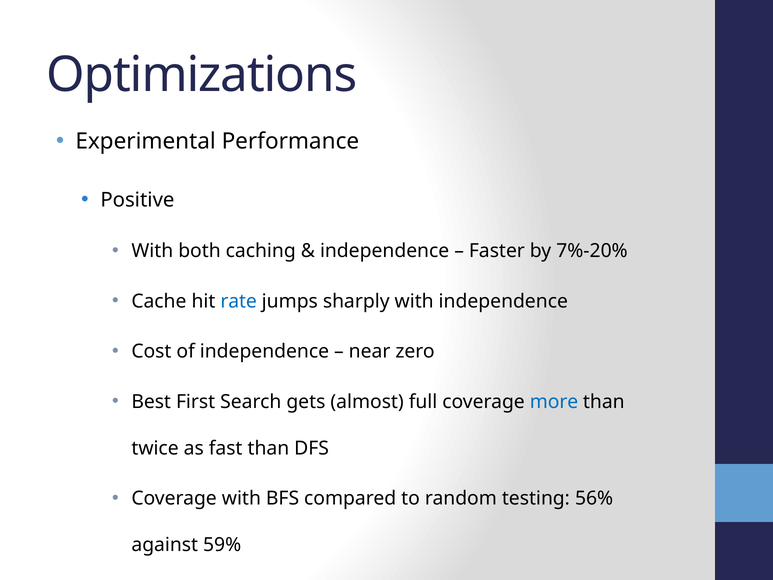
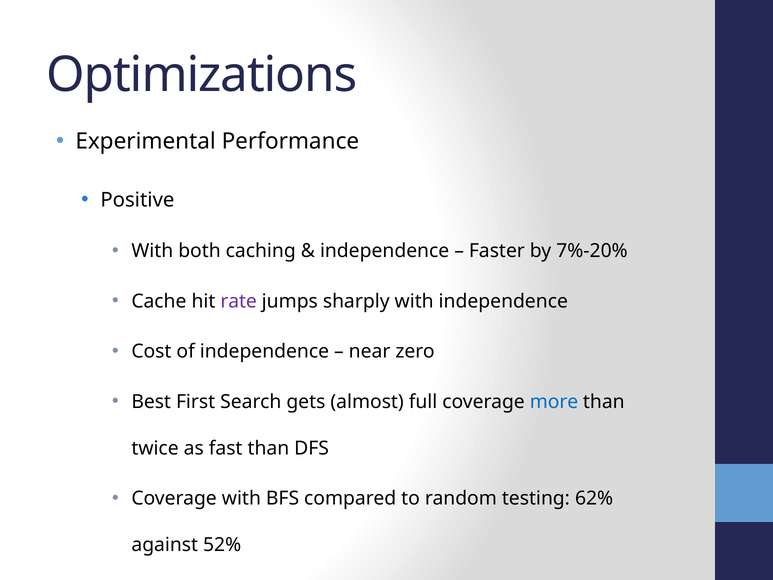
rate colour: blue -> purple (239, 301)
56%: 56% -> 62% (594, 498)
59%: 59% -> 52% (222, 545)
